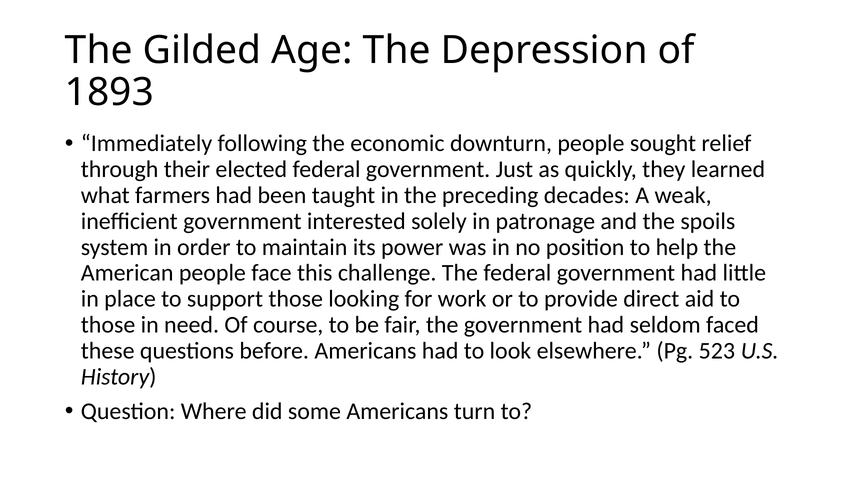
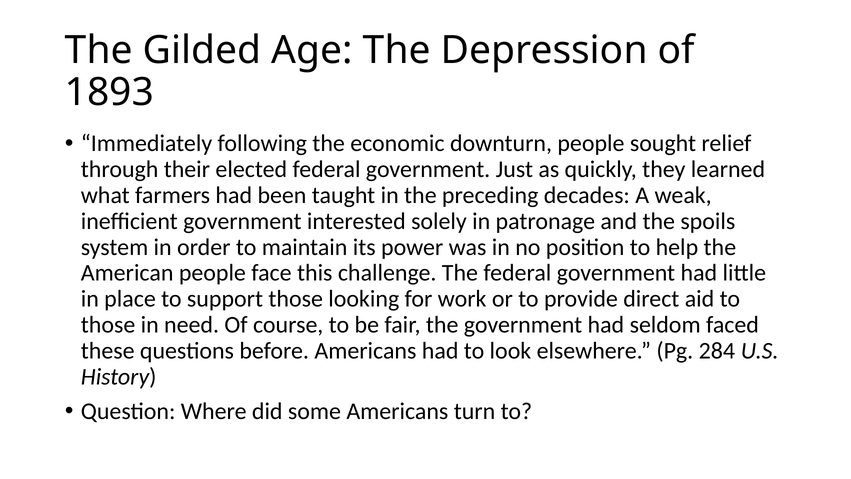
523: 523 -> 284 (717, 350)
